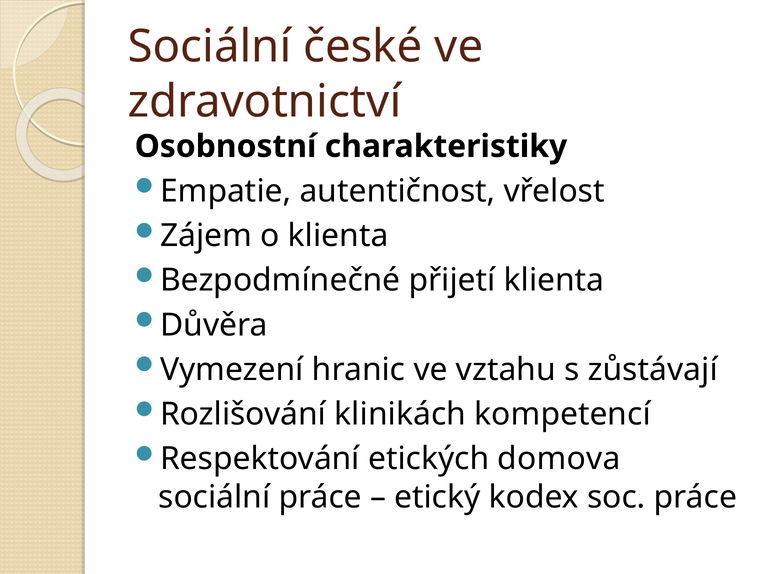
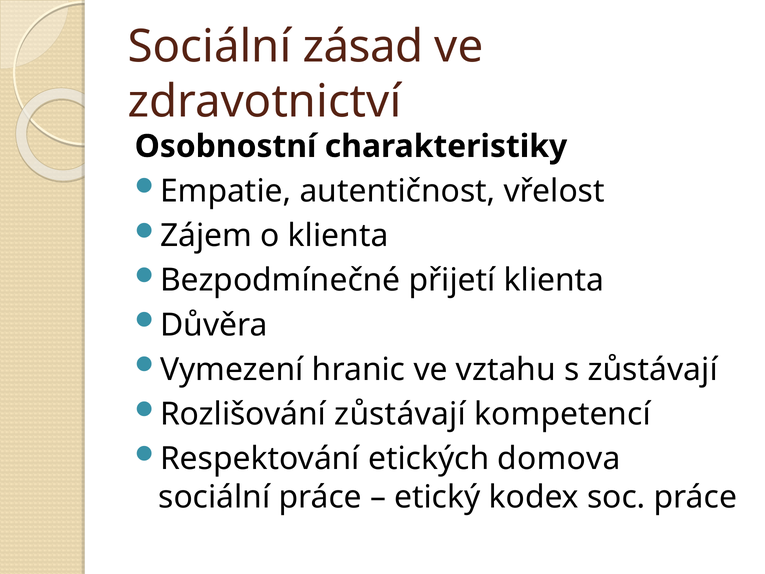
české: české -> zásad (363, 47)
Rozlišování klinikách: klinikách -> zůstávají (400, 414)
